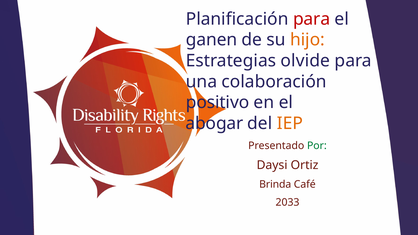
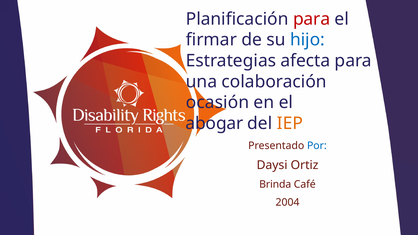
ganen: ganen -> firmar (211, 40)
hijo colour: orange -> blue (308, 40)
olvide: olvide -> afecta (305, 61)
positivo: positivo -> ocasión (217, 103)
Por colour: green -> blue (317, 146)
2033: 2033 -> 2004 (288, 203)
